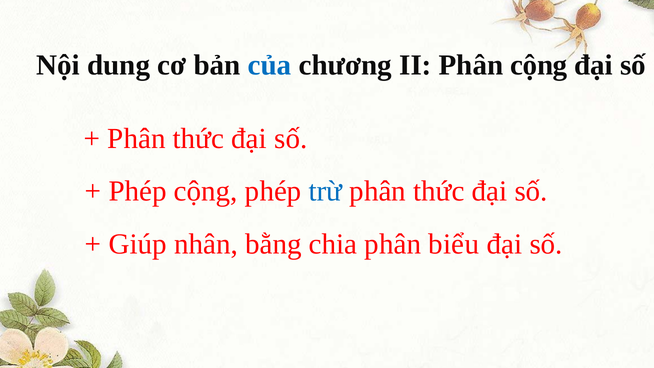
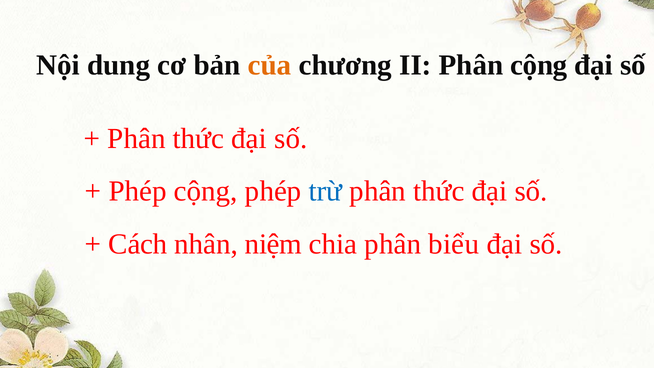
của colour: blue -> orange (270, 65)
Giúp: Giúp -> Cách (138, 244)
bằng: bằng -> niệm (273, 244)
